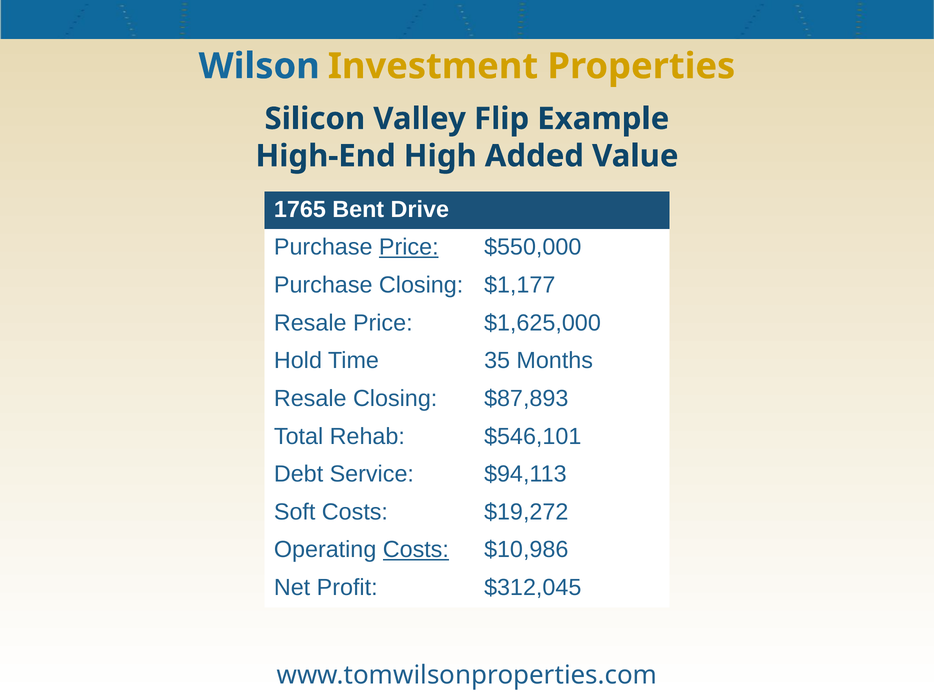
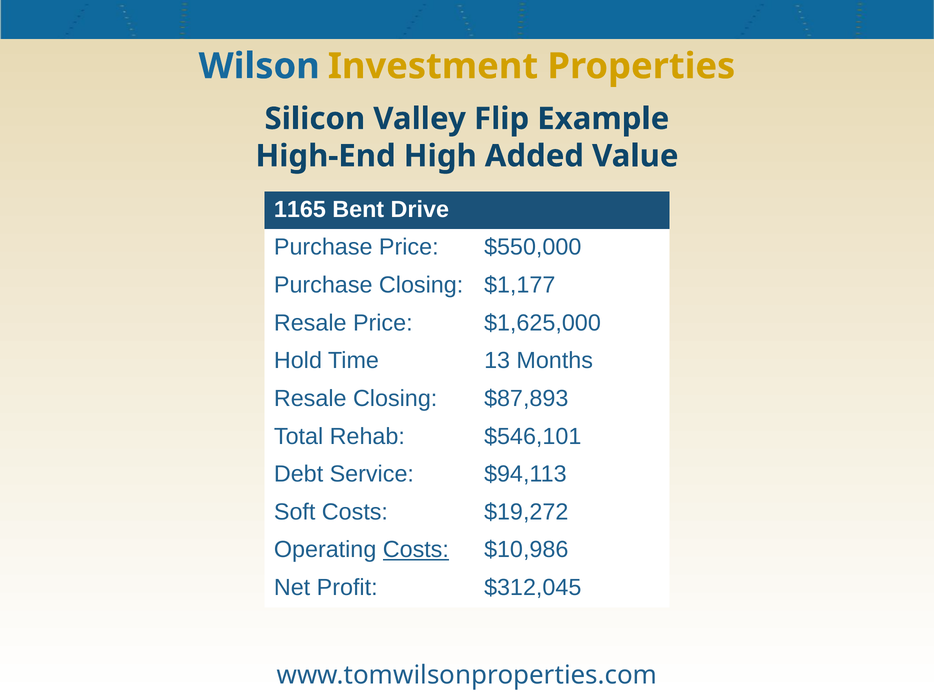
1765: 1765 -> 1165 (300, 210)
Price underline: present -> none (409, 247)
35: 35 -> 13 (497, 361)
